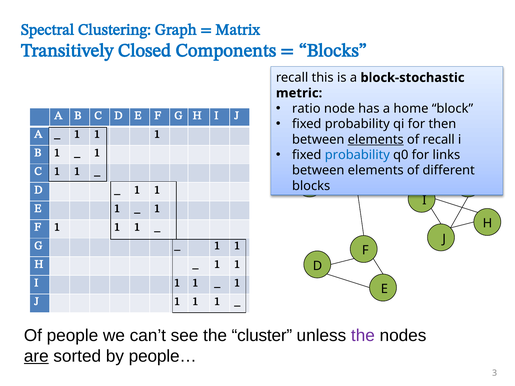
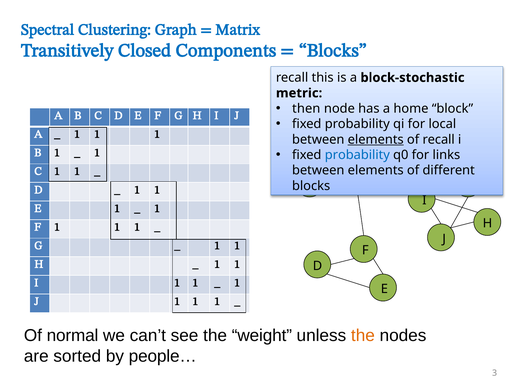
ratio: ratio -> then (306, 109)
then: then -> local (442, 124)
people: people -> normal (73, 336)
cluster: cluster -> weight (262, 336)
the colour: purple -> orange (363, 336)
are underline: present -> none (36, 356)
